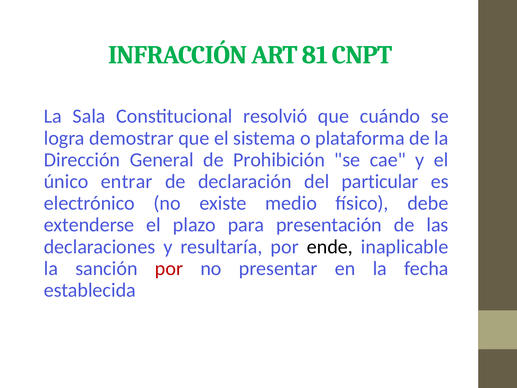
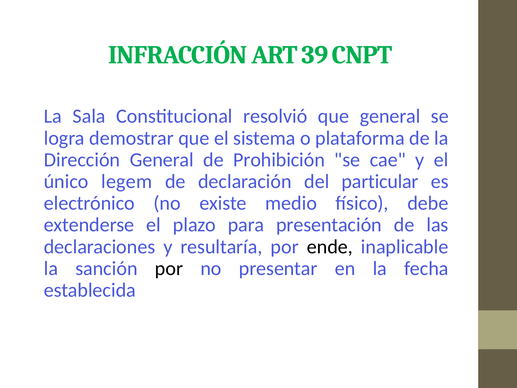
81: 81 -> 39 (315, 55)
que cuándo: cuándo -> general (390, 116)
entrar: entrar -> legem (127, 181)
por colour: red -> black (169, 268)
